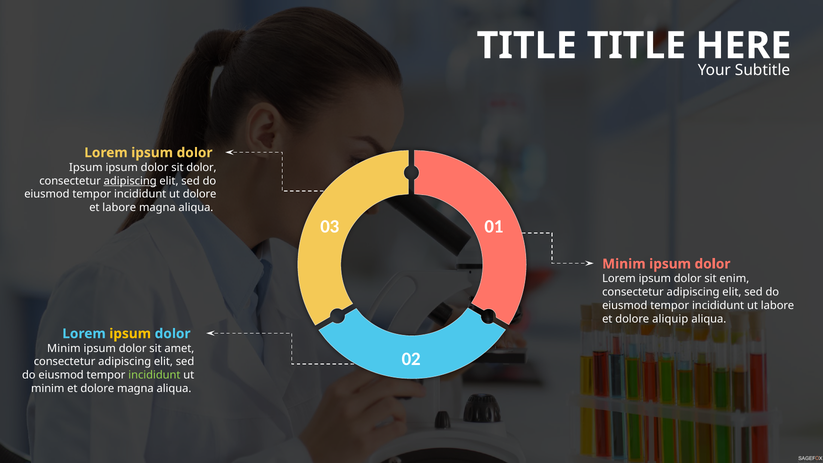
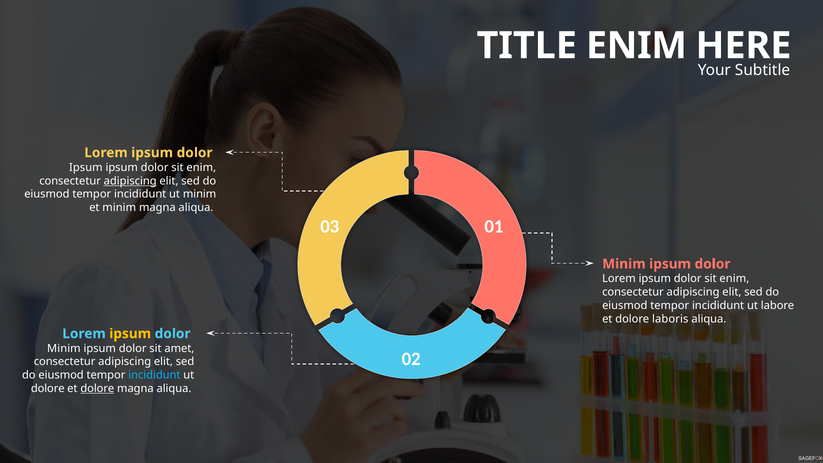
TITLE TITLE: TITLE -> ENIM (636, 46)
dolor: dolor -> enim (201, 167)
ut dolore: dolore -> minim (200, 194)
et labore: labore -> minim (119, 208)
aliquip: aliquip -> laboris (670, 319)
incididunt colour: light green -> light blue (154, 375)
minim: minim -> dolore (48, 389)
dolore underline: none -> present (97, 389)
